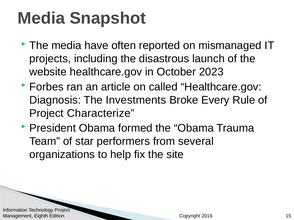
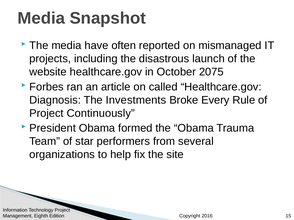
2023: 2023 -> 2075 (211, 72)
Characterize: Characterize -> Continuously (101, 113)
